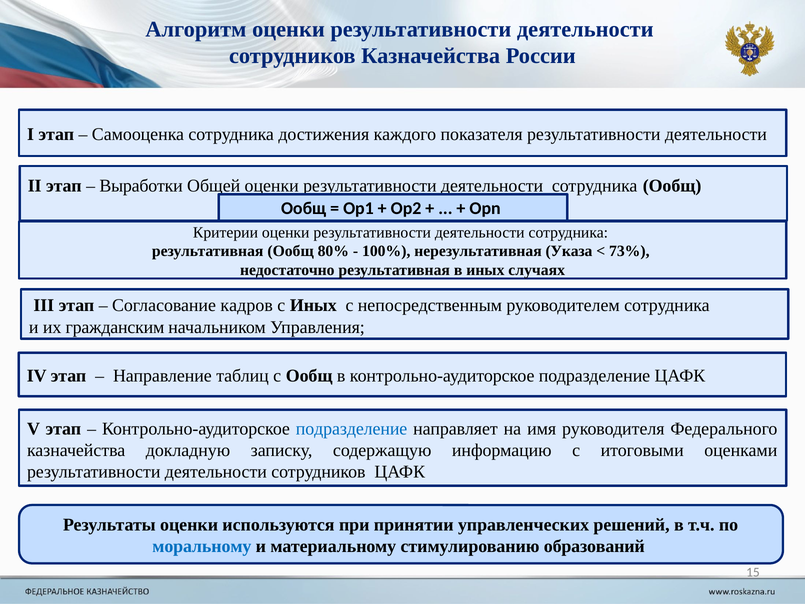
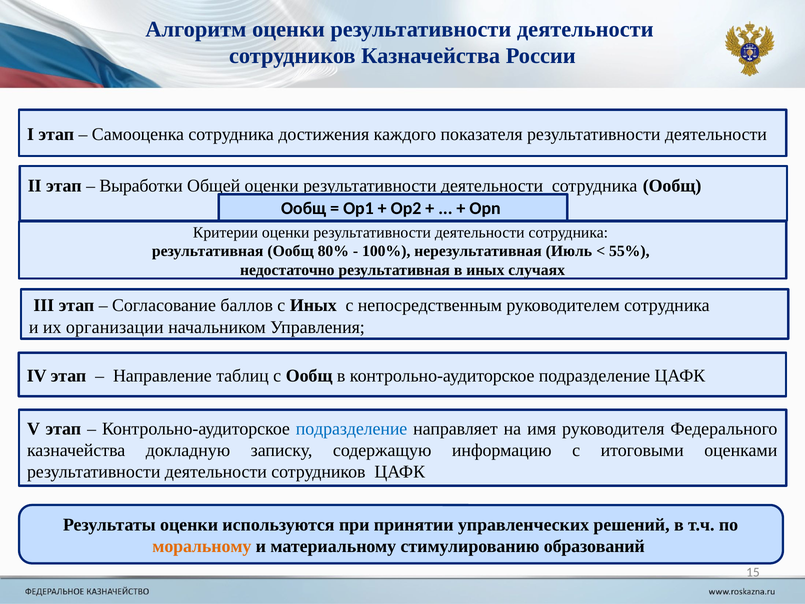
Указа: Указа -> Июль (569, 251)
73%: 73% -> 55% (629, 251)
кадров: кадров -> баллов (247, 305)
гражданским: гражданским -> организации (115, 327)
моральному colour: blue -> orange (202, 546)
